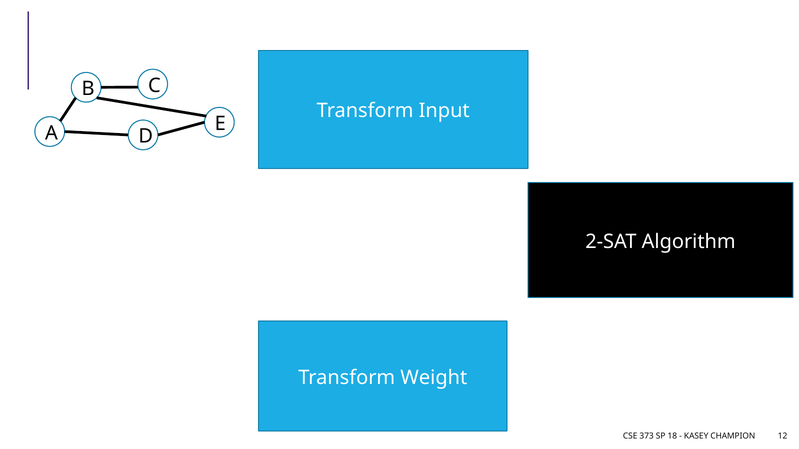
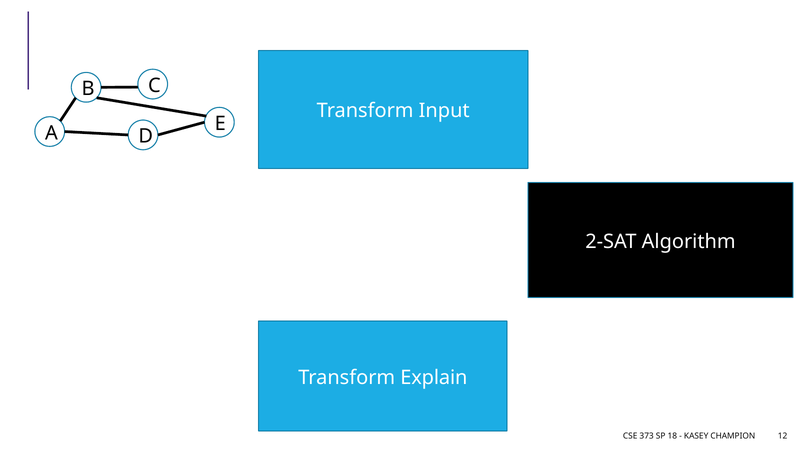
Weight: Weight -> Explain (434, 378)
